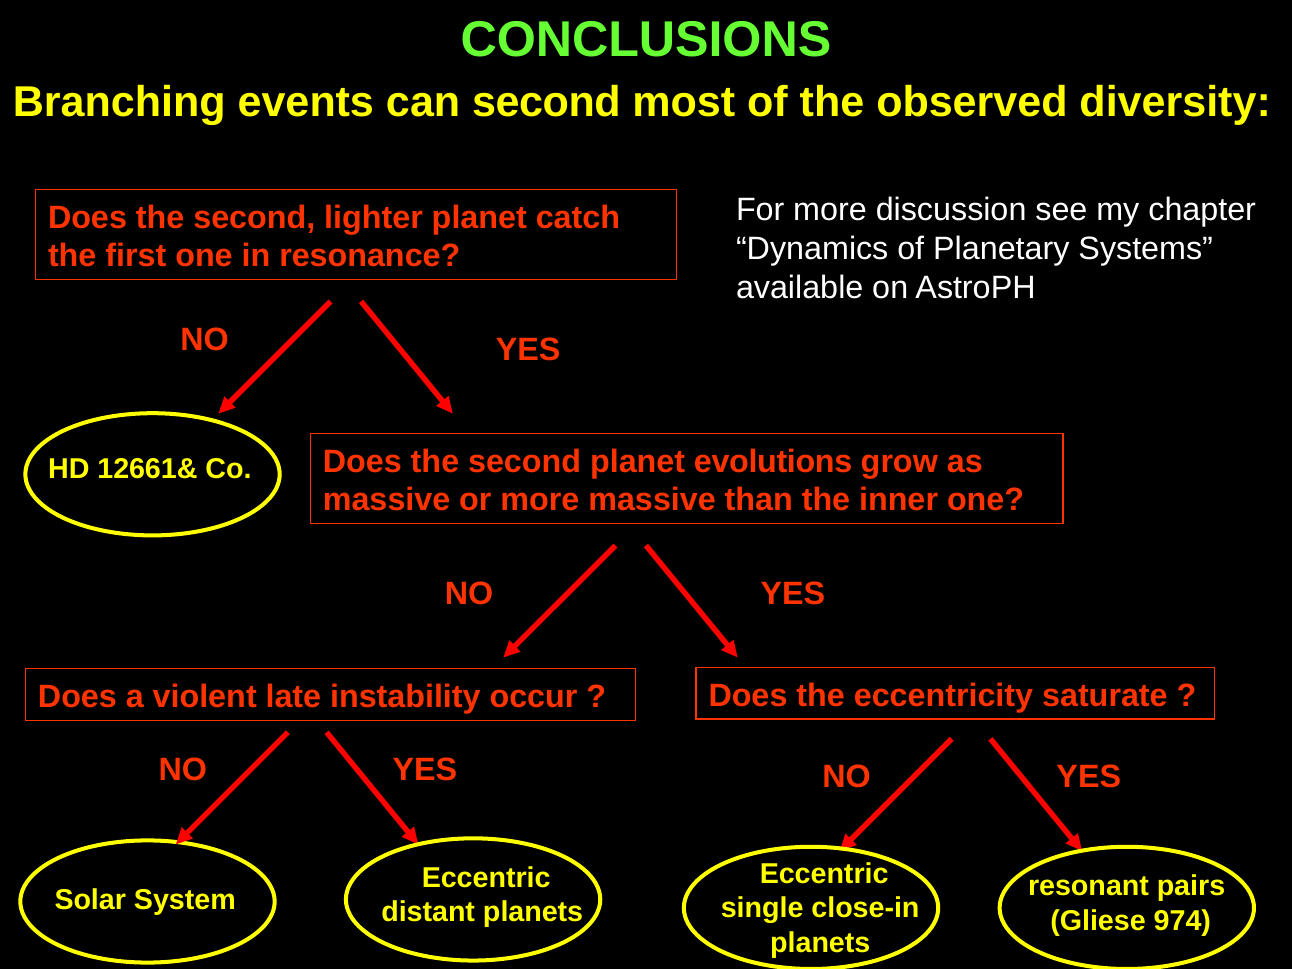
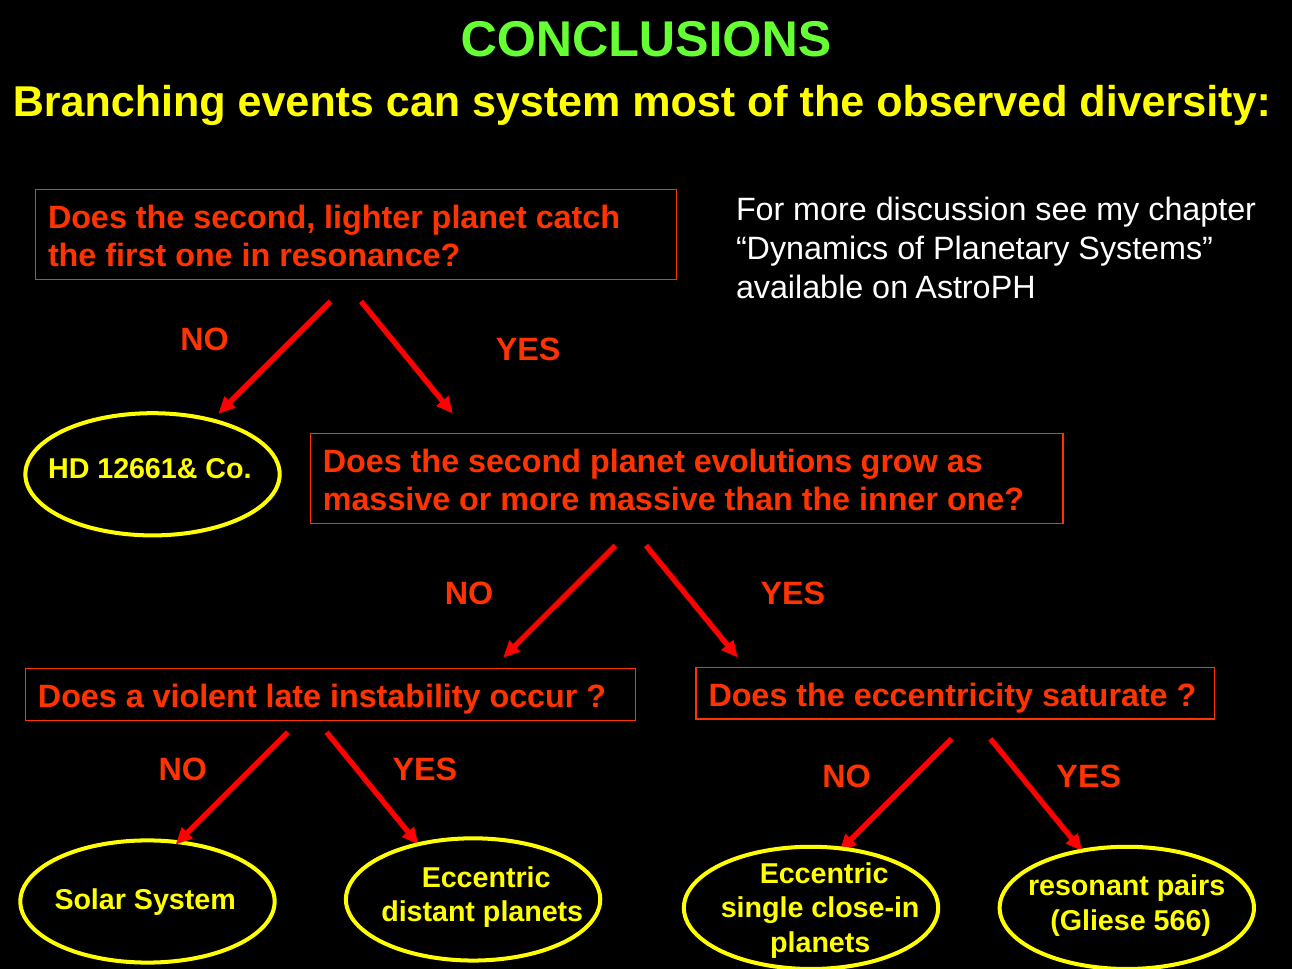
can second: second -> system (546, 103)
974: 974 -> 566 (1182, 921)
